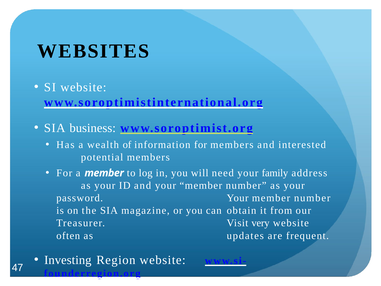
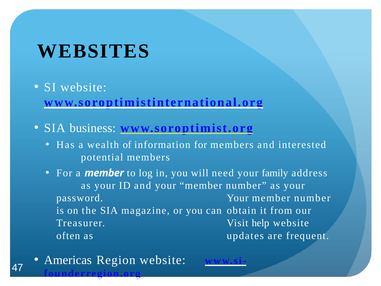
very: very -> help (260, 223)
Investing: Investing -> Americas (68, 260)
